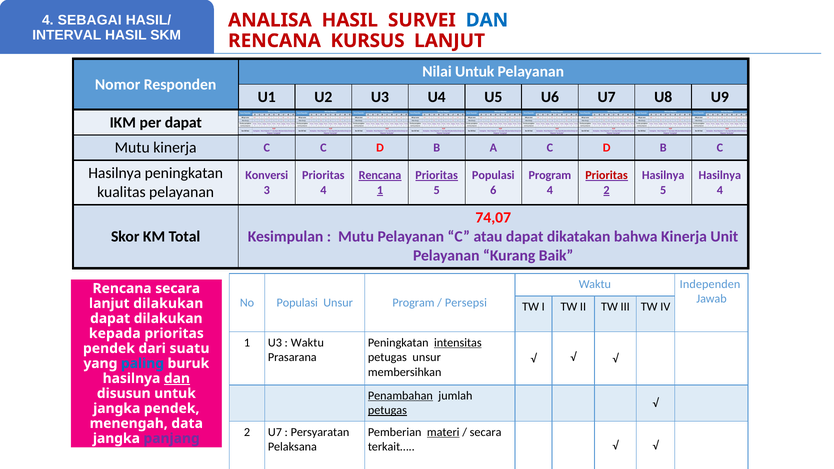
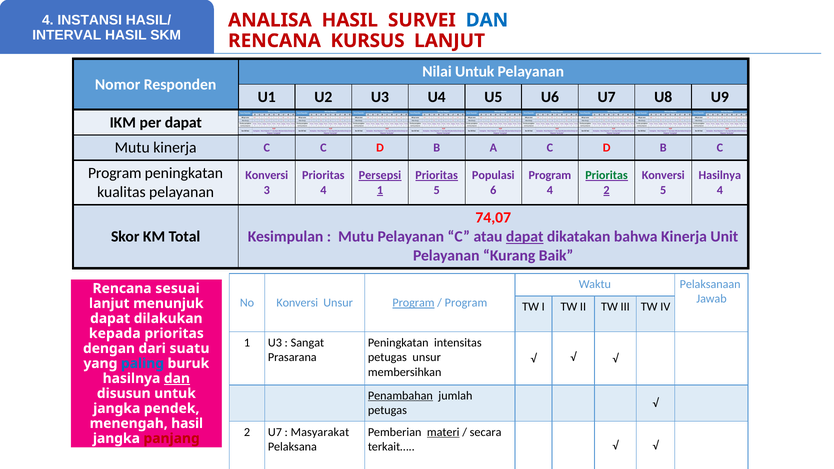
SEBAGAI: SEBAGAI -> INSTANSI (90, 20)
Hasilnya: Hasilnya -> Program (115, 173)
Rencana: Rencana -> Persepsi (380, 175)
Prioritas colour: red -> green (607, 175)
Hasilnya: Hasilnya -> Konversi (663, 175)
dapat underline: none -> present (525, 237)
Independen: Independen -> Pelaksanaan (710, 284)
Rencana secara: secara -> sesuai (178, 289)
No Populasi: Populasi -> Konversi (297, 303)
Program underline: none -> present (413, 303)
Persepsi: Persepsi -> Program (466, 303)
lanjut dilakukan: dilakukan -> menunjuk (168, 304)
Waktu: Waktu -> Sangat (307, 343)
intensitas underline: present -> none (458, 343)
pendek: pendek -> dengan (109, 349)
petugas underline: present -> none (387, 410)
menengah data: data -> hasil (187, 423)
Persyaratan: Persyaratan -> Masyarakat (320, 432)
panjang colour: purple -> red (172, 438)
